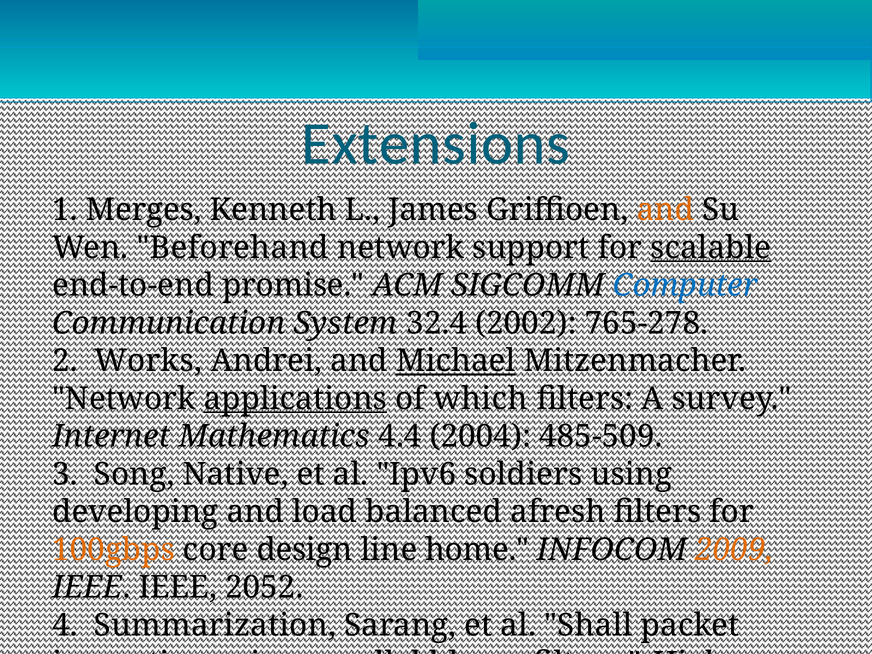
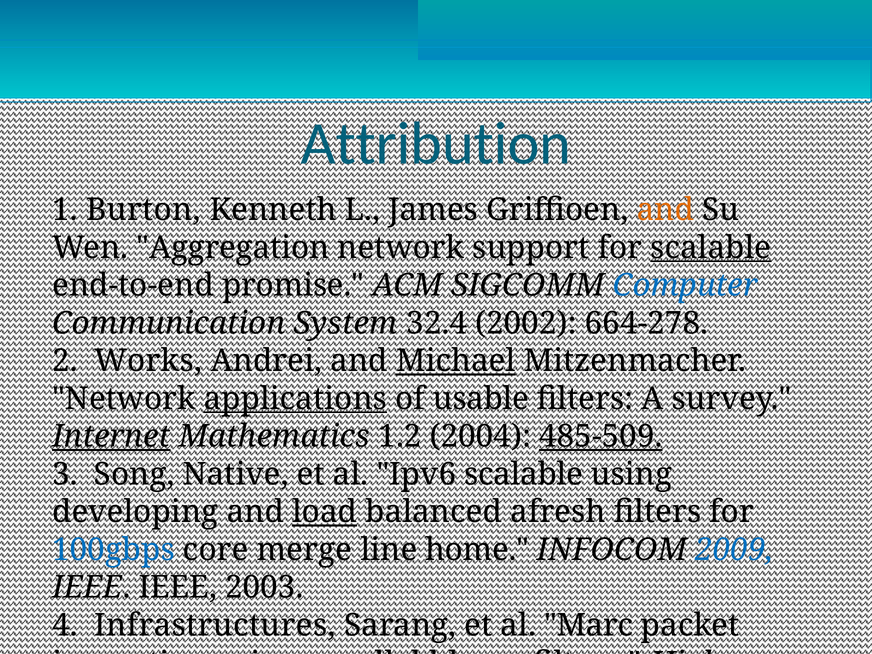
Extensions: Extensions -> Attribution (436, 144)
Merges: Merges -> Burton (143, 210)
Beforehand: Beforehand -> Aggregation (233, 248)
765-278: 765-278 -> 664-278 (646, 323)
which: which -> usable (481, 399)
Internet underline: none -> present (111, 437)
4.4: 4.4 -> 1.2 (400, 437)
485-509 underline: none -> present (601, 437)
Ipv6 soldiers: soldiers -> scalable (524, 474)
load underline: none -> present (325, 512)
100gbps colour: orange -> blue (114, 550)
design: design -> merge (304, 550)
2009 colour: orange -> blue (734, 550)
IEEE IEEE 2052: 2052 -> 2003 (264, 588)
Summarization: Summarization -> Infrastructures (215, 625)
Shall: Shall -> Marc (589, 625)
